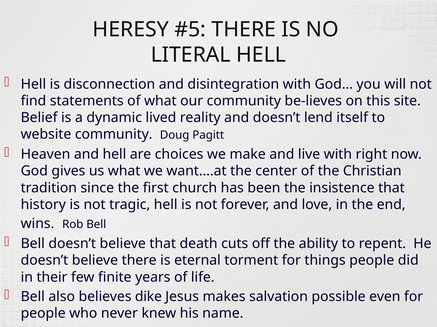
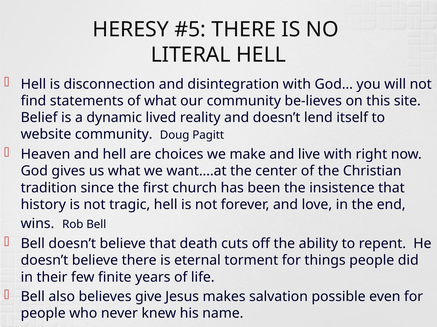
dike: dike -> give (148, 297)
